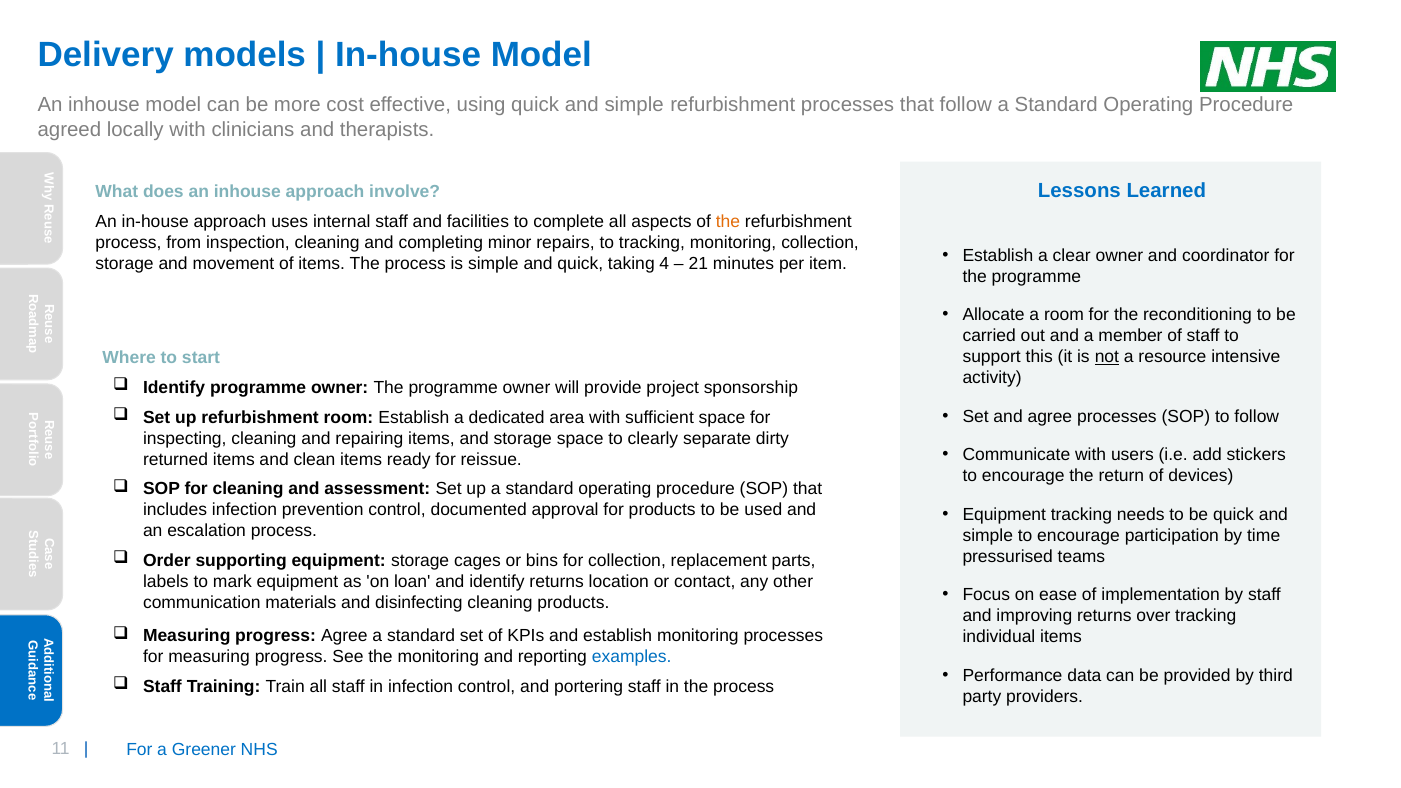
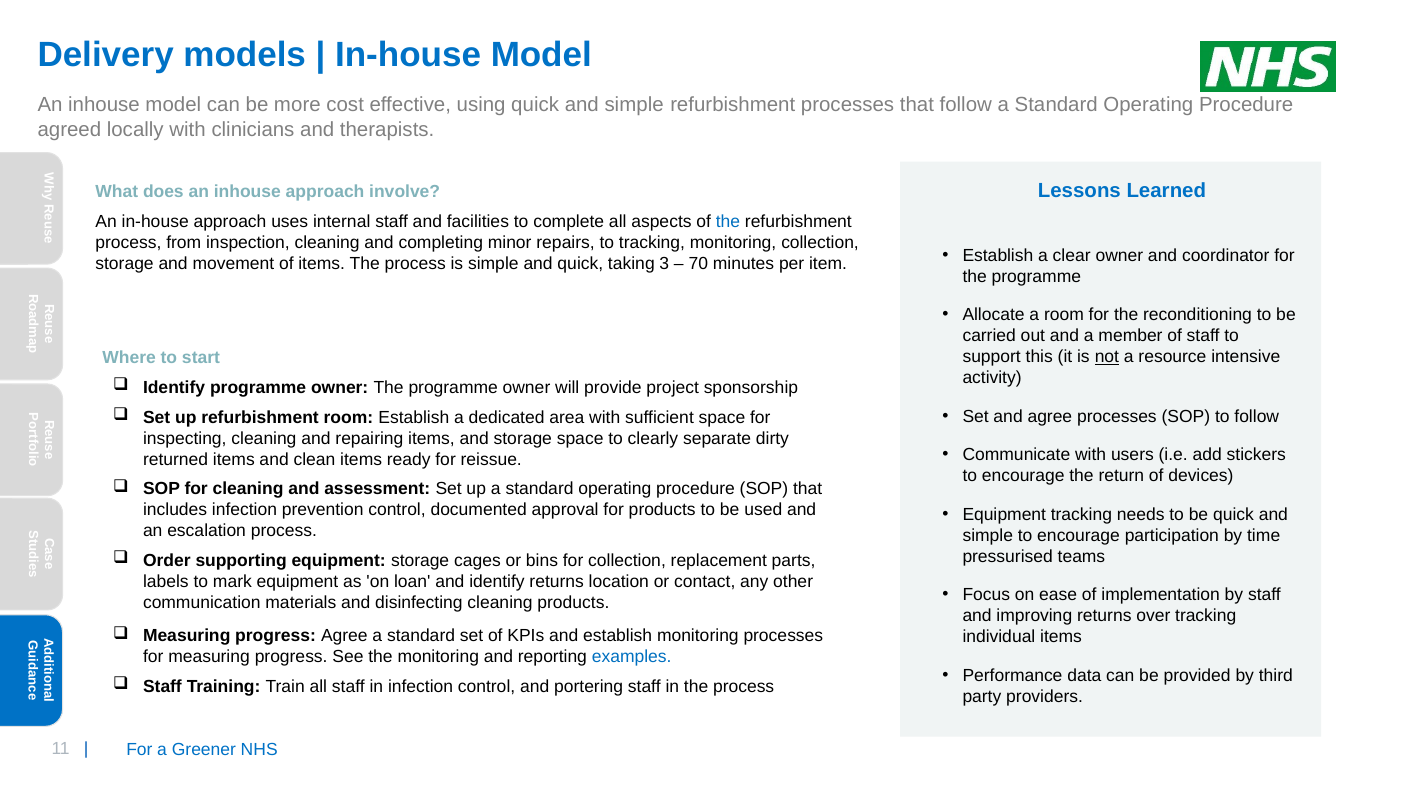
the colour: orange -> blue (728, 221)
4: 4 -> 3 (664, 263)
21: 21 -> 70 (698, 263)
